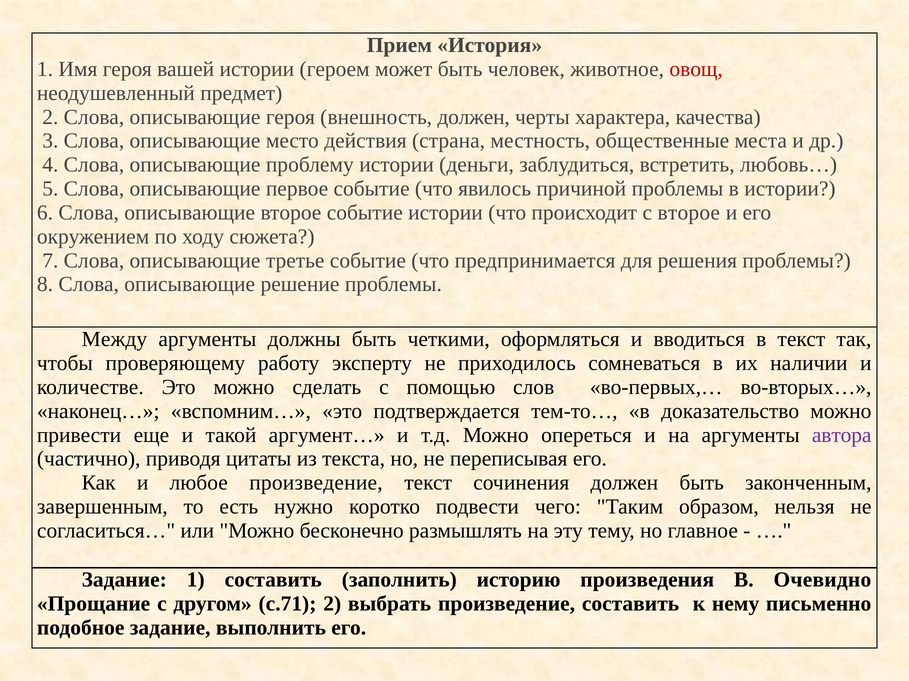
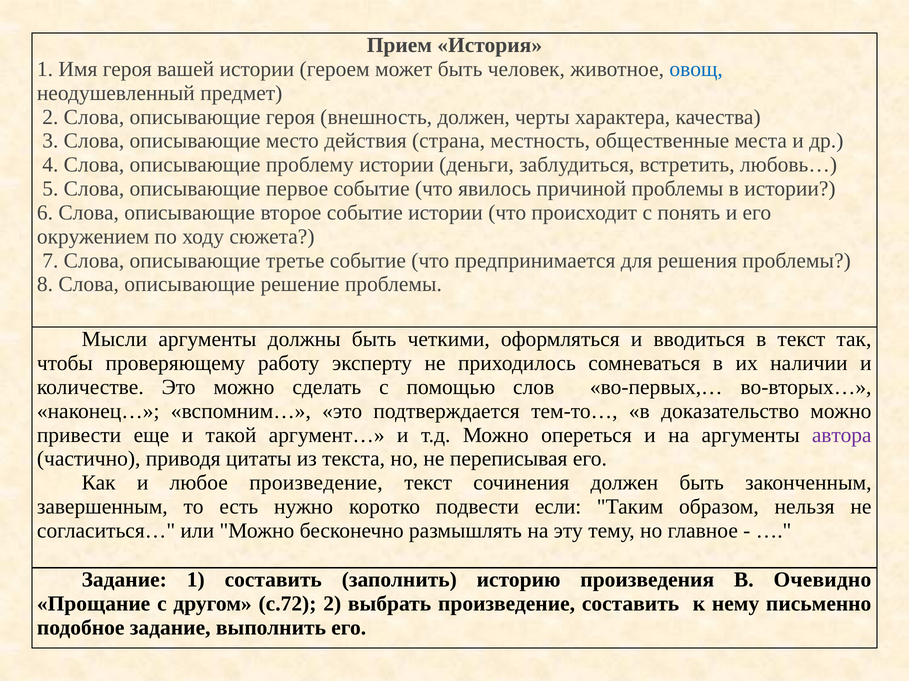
овощ colour: red -> blue (696, 69)
с второе: второе -> понять (689, 213)
Между: Между -> Мысли (114, 340)
чего: чего -> если (558, 507)
с.71: с.71 -> с.72 (288, 604)
